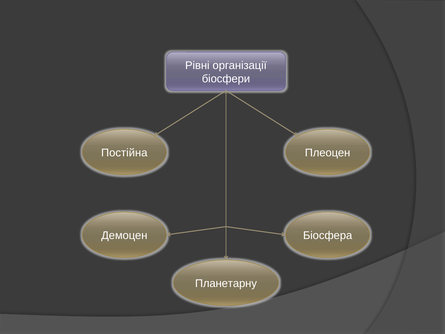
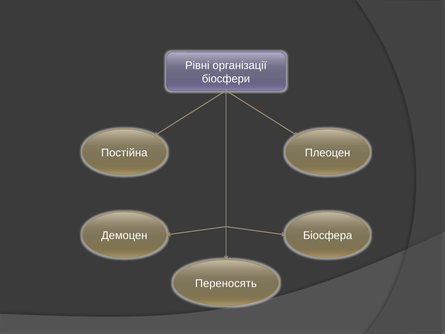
Планетарну: Планетарну -> Переносять (226, 283)
